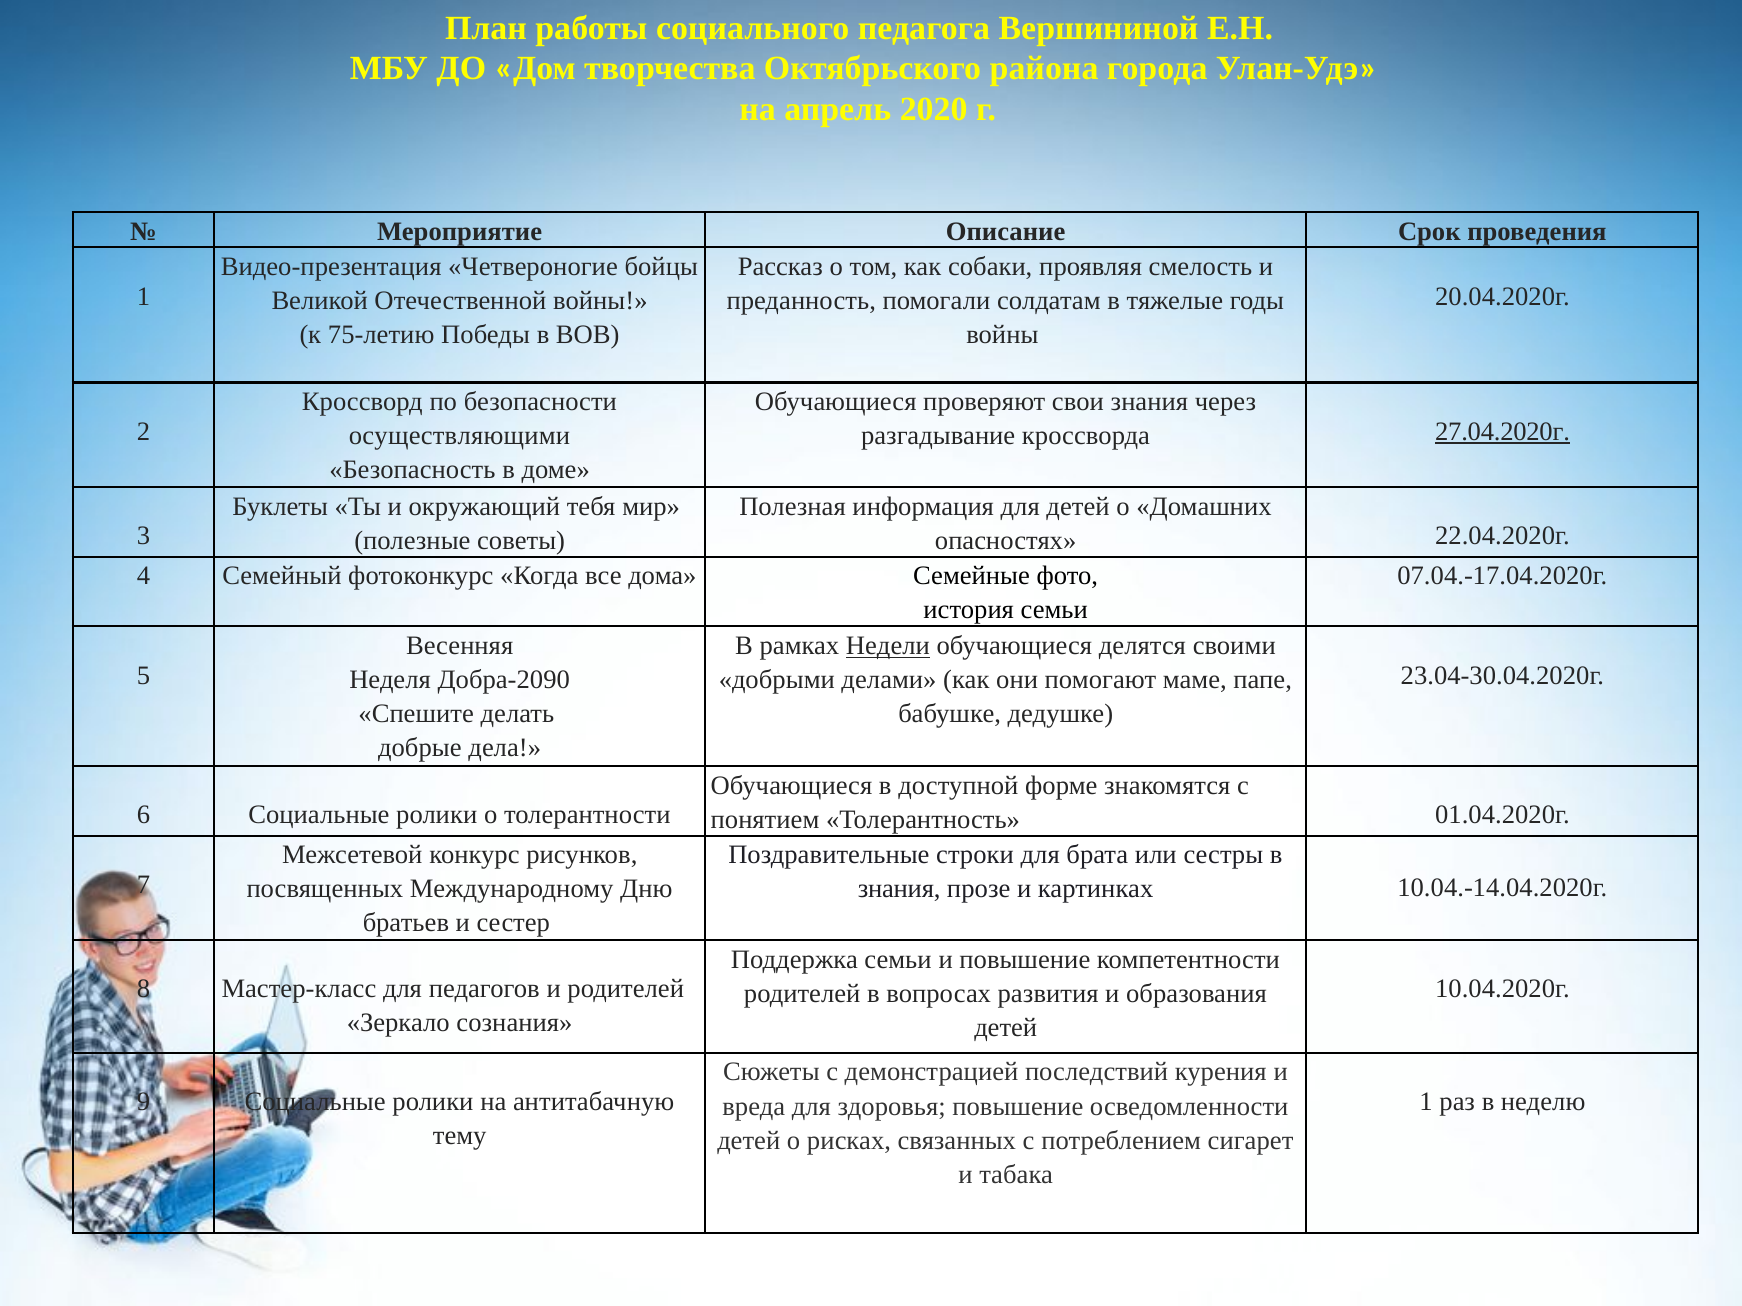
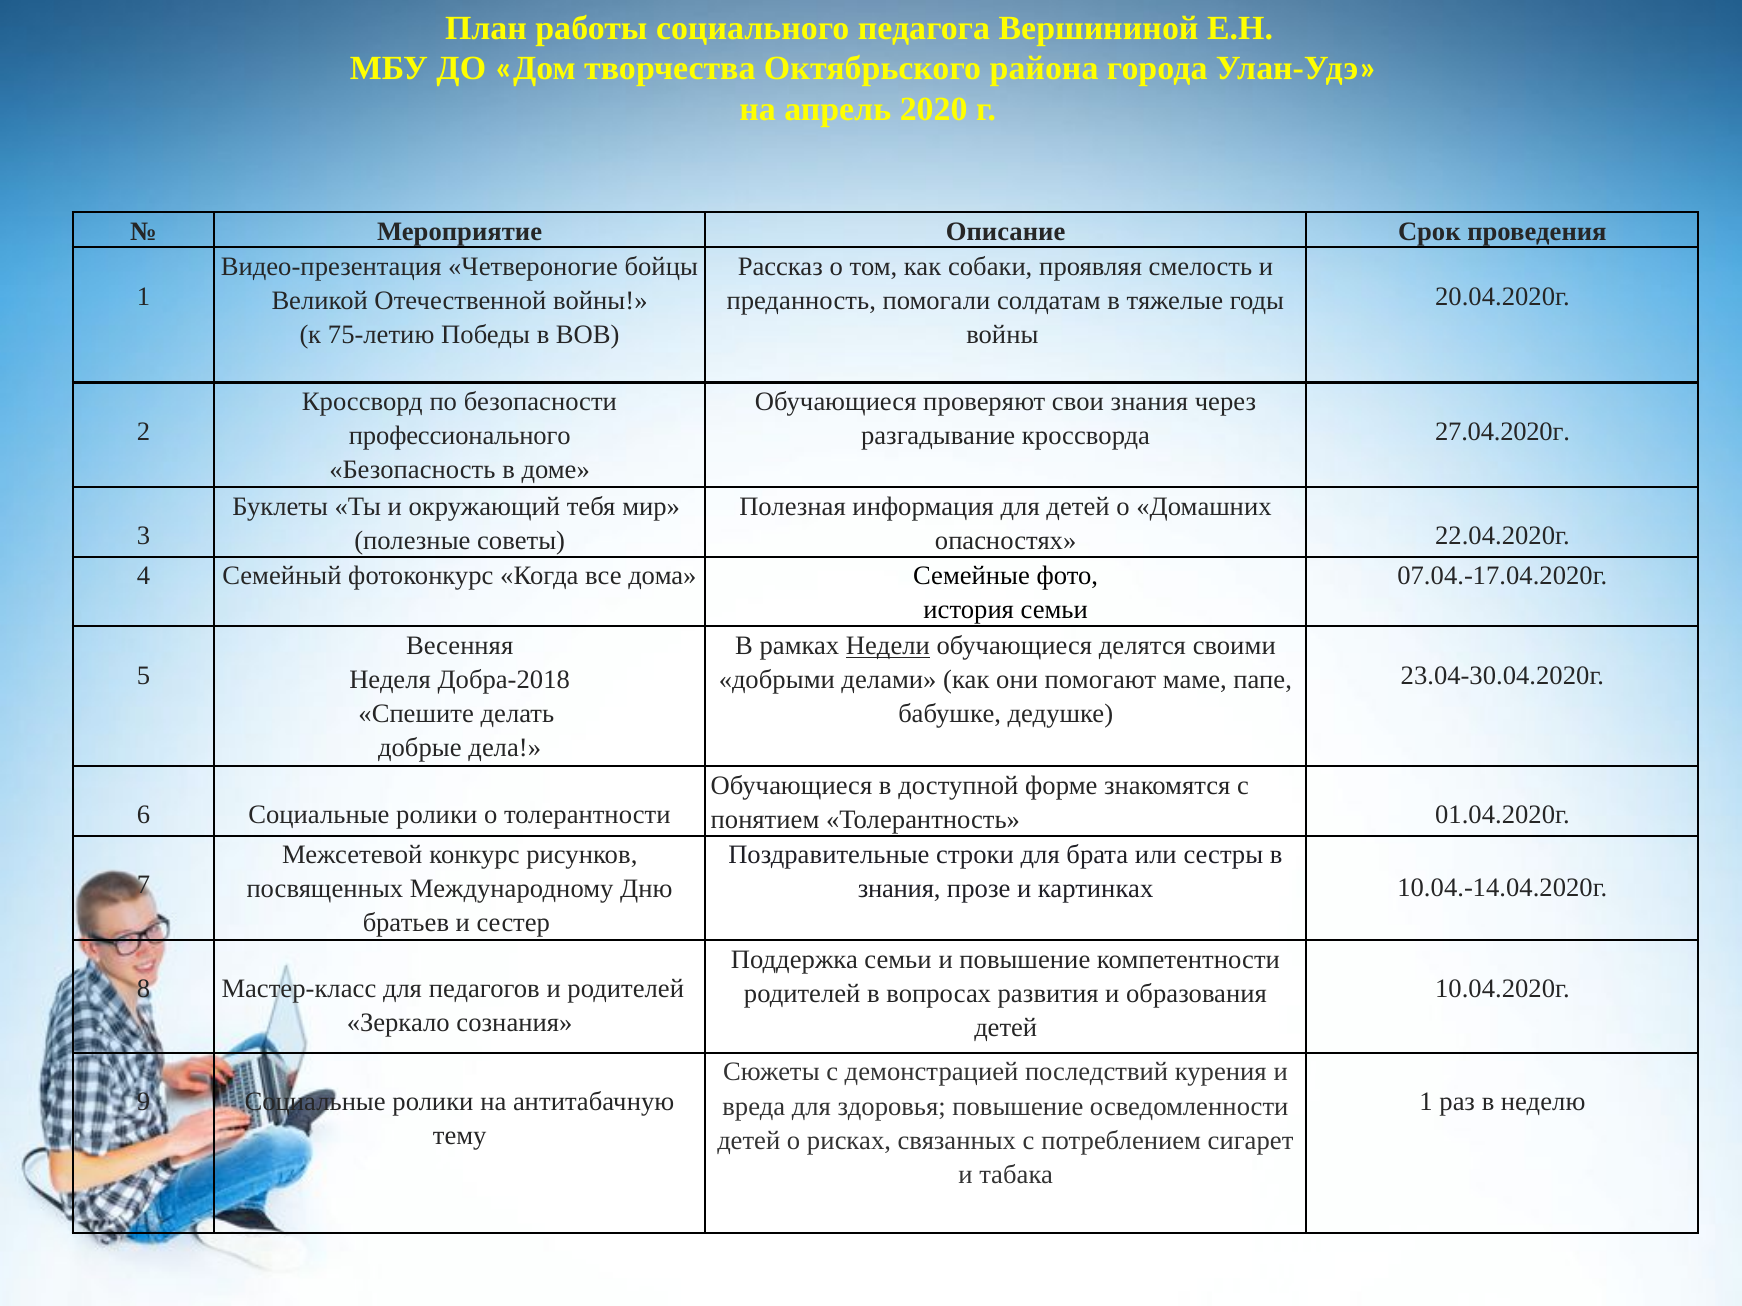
осуществляющими: осуществляющими -> профессионального (460, 436)
27.04.2020г underline: present -> none (1503, 432)
Добра-2090: Добра-2090 -> Добра-2018 (504, 680)
